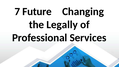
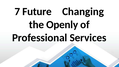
Legally: Legally -> Openly (62, 25)
